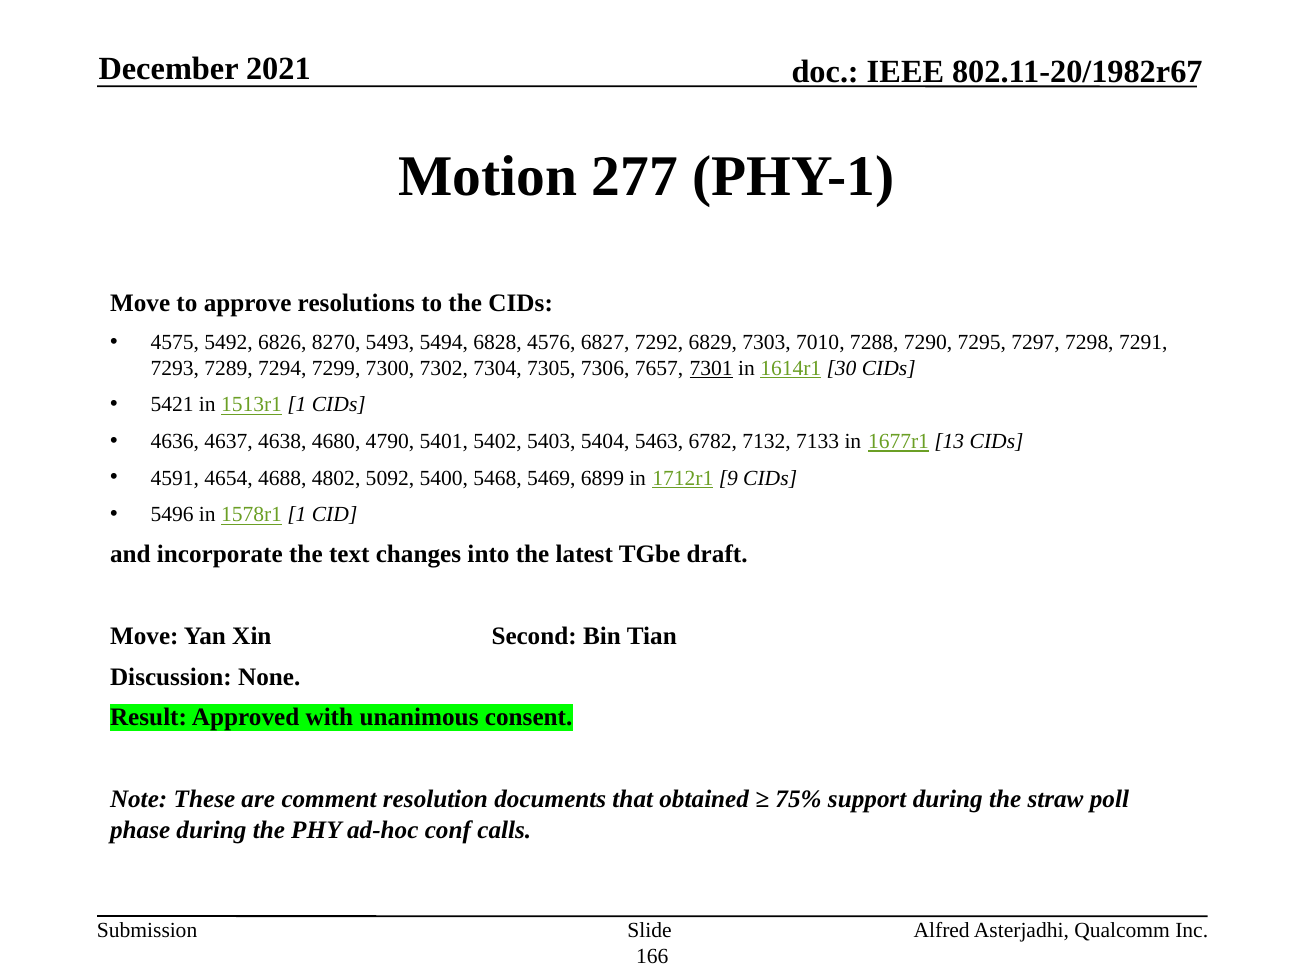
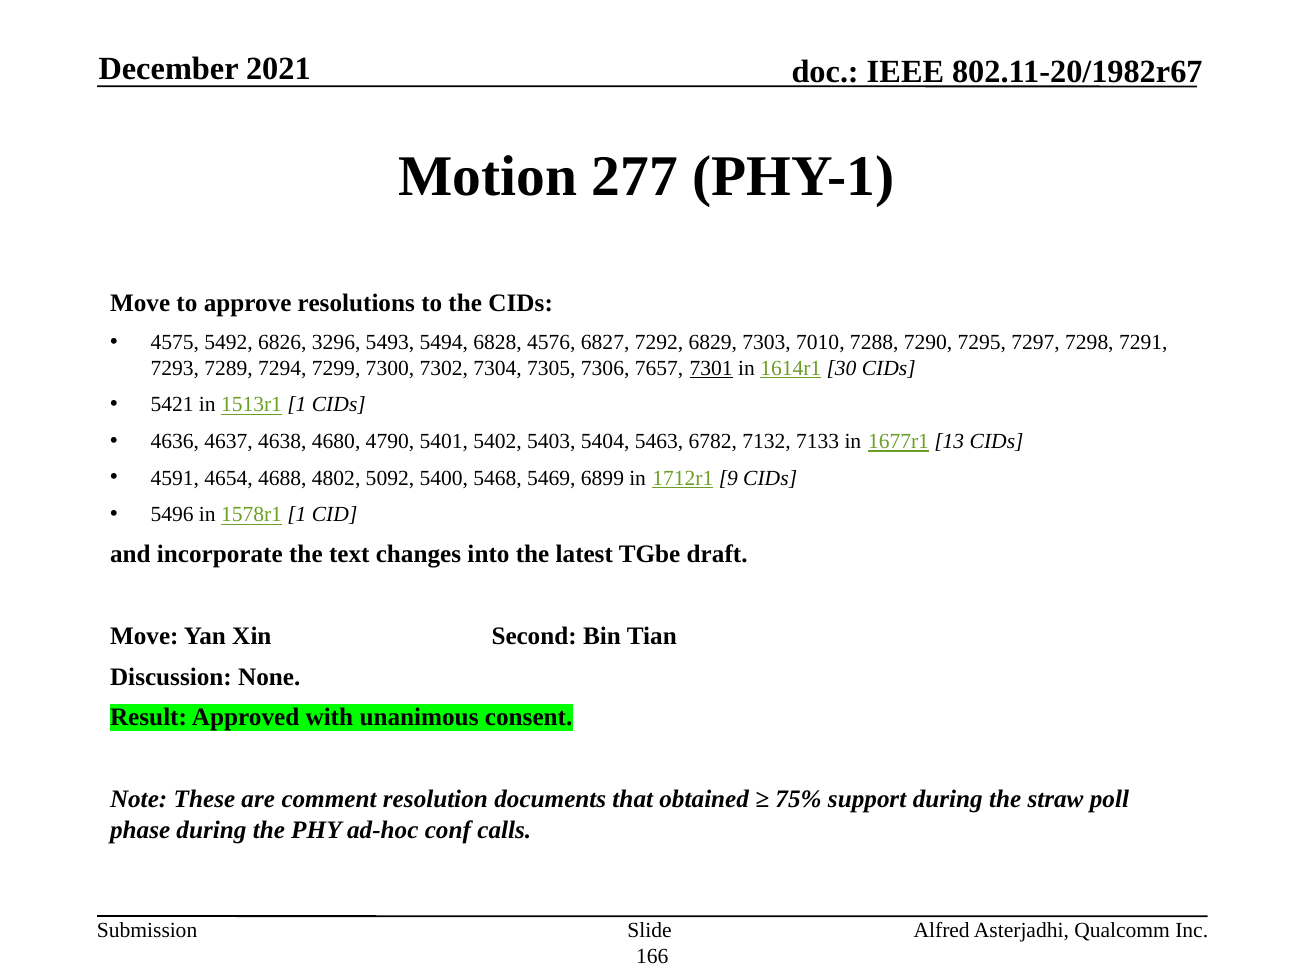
8270: 8270 -> 3296 (336, 342)
